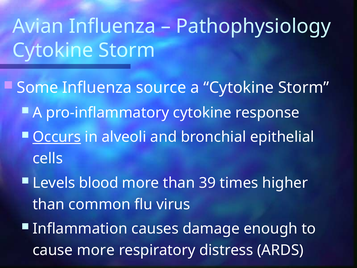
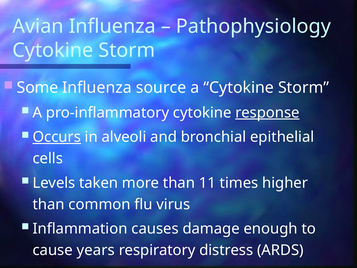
response underline: none -> present (267, 113)
blood: blood -> taken (99, 183)
39: 39 -> 11 (207, 183)
cause more: more -> years (96, 250)
